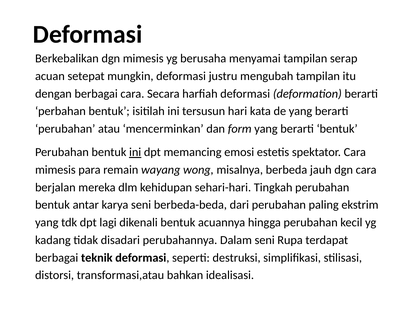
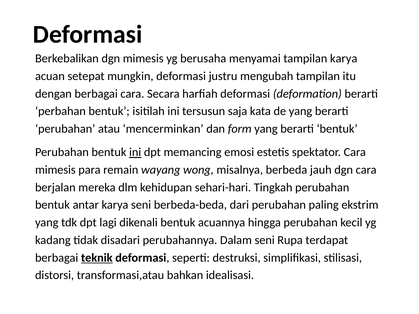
tampilan serap: serap -> karya (344, 59)
hari: hari -> saja (238, 111)
teknik underline: none -> present (97, 258)
